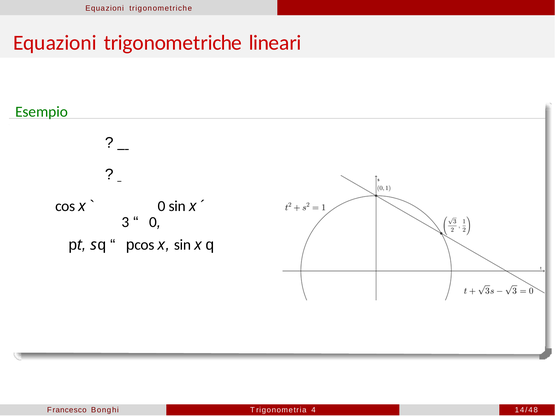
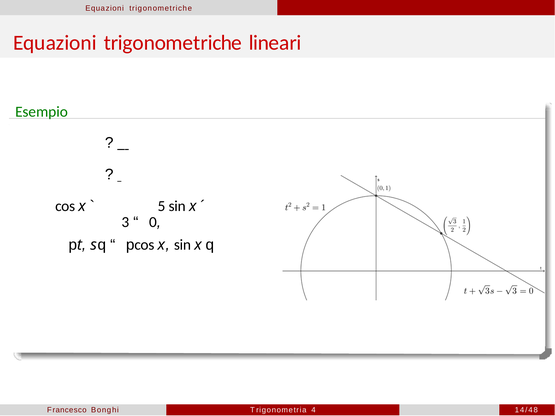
0: 0 -> 5 (161, 207)
